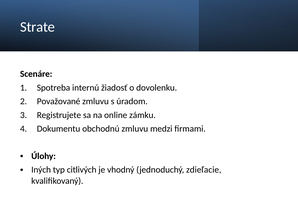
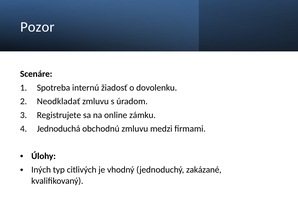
Strate: Strate -> Pozor (37, 27)
Považované: Považované -> Neodkladať (58, 102)
Dokumentu: Dokumentu -> Jednoduchá (59, 129)
zdieľacie: zdieľacie -> zakázané (204, 170)
